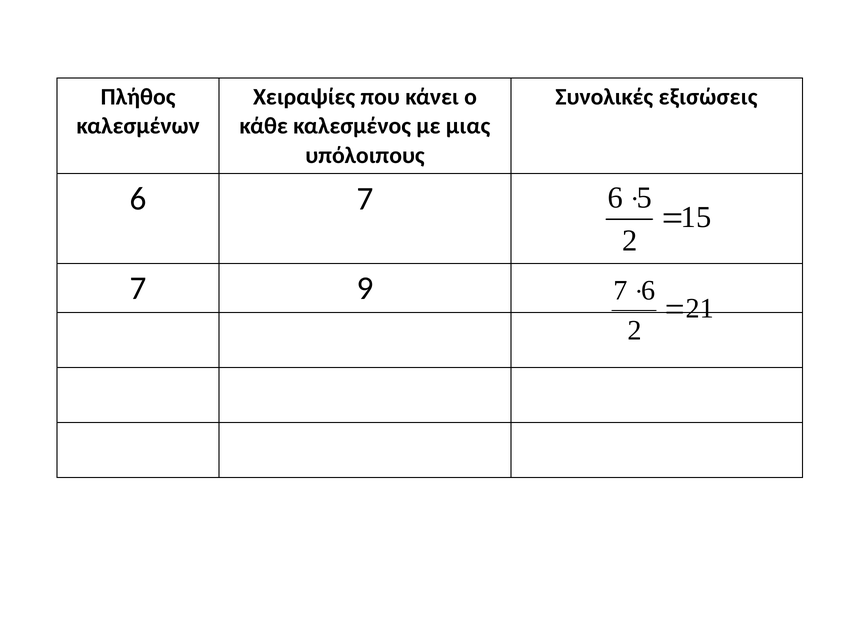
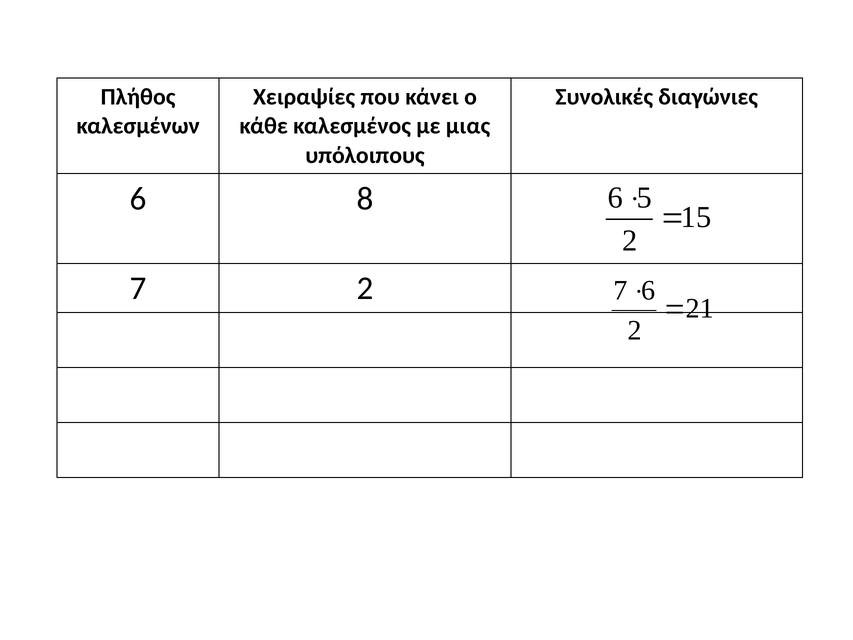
εξισώσεις: εξισώσεις -> διαγώνιες (708, 97)
6 7: 7 -> 8 (365, 199)
7 9: 9 -> 2 (365, 288)
